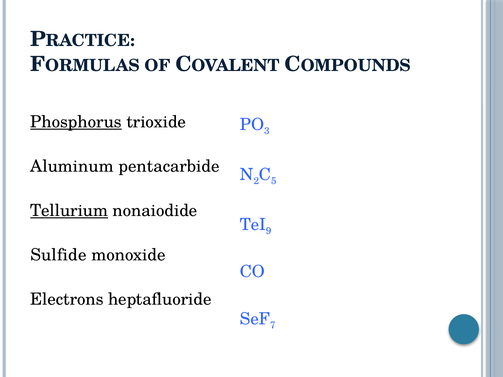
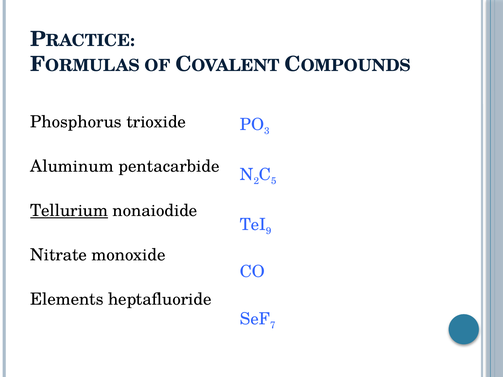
Phosphorus underline: present -> none (76, 122)
Sulfide: Sulfide -> Nitrate (59, 255)
Electrons: Electrons -> Elements (67, 300)
